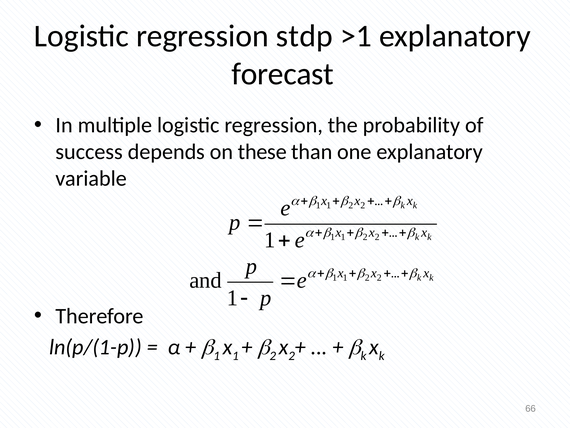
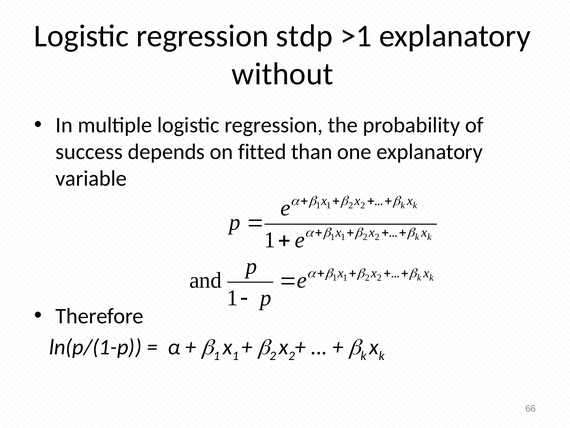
forecast: forecast -> without (282, 74)
these: these -> fitted (262, 152)
